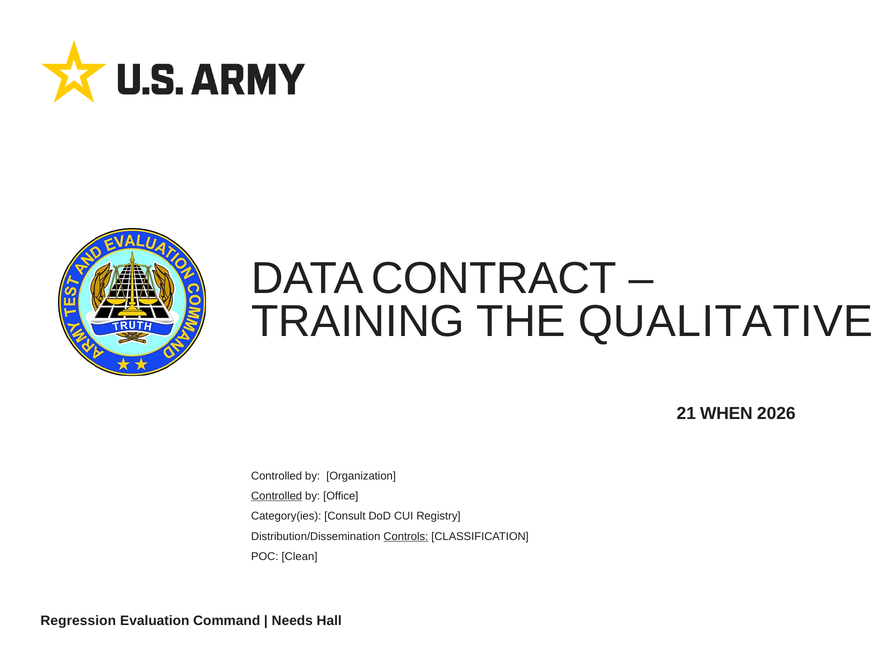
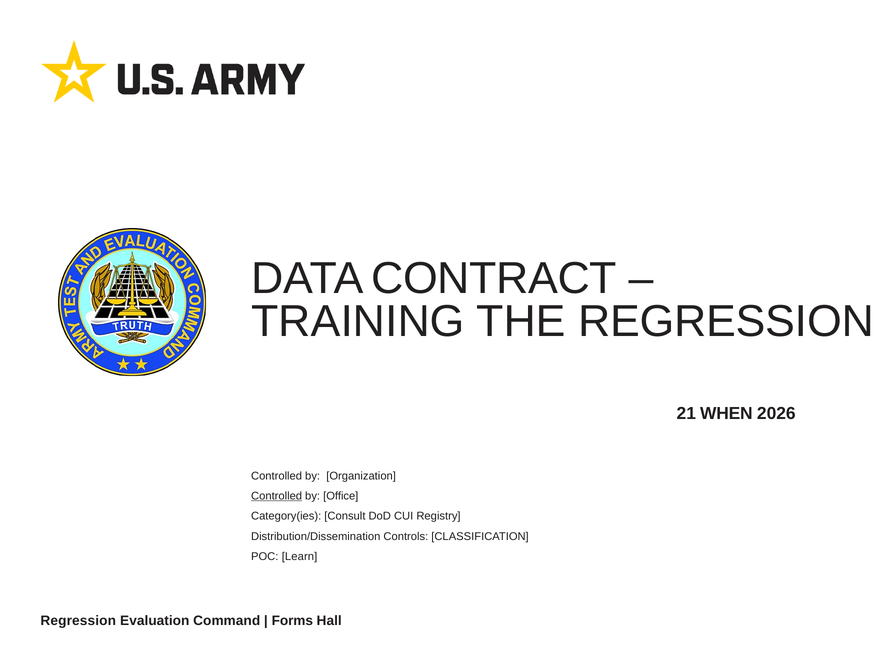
THE QUALITATIVE: QUALITATIVE -> REGRESSION (726, 322)
Controls underline: present -> none (406, 537)
Clean: Clean -> Learn (300, 557)
Needs: Needs -> Forms (292, 621)
